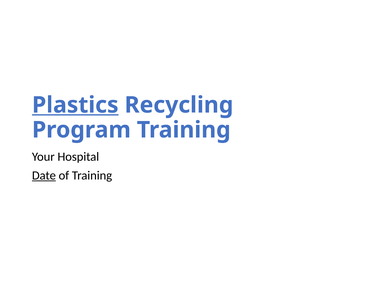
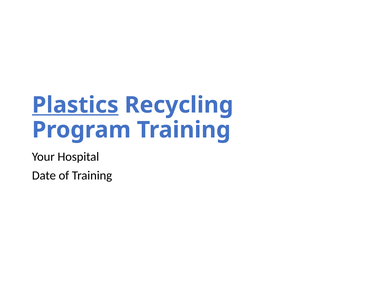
Date underline: present -> none (44, 175)
